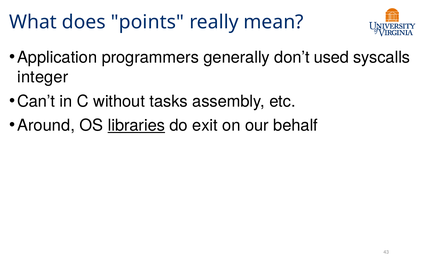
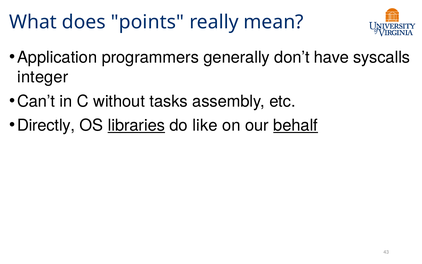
used: used -> have (331, 57)
Around: Around -> Directly (46, 125)
exit: exit -> like (205, 125)
behalf underline: none -> present (296, 125)
